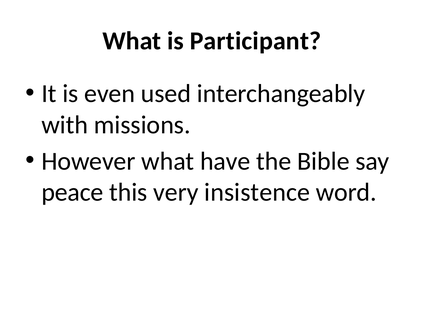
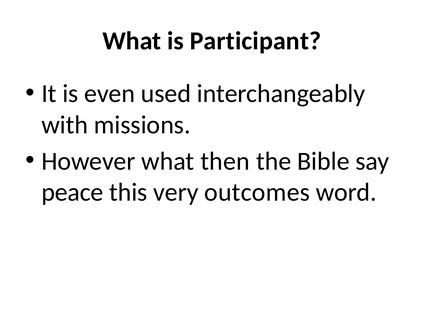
have: have -> then (225, 161)
insistence: insistence -> outcomes (257, 192)
